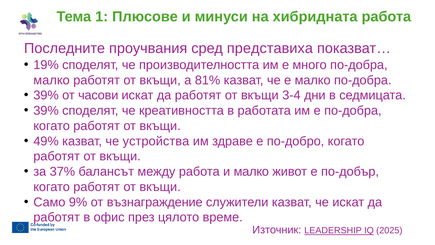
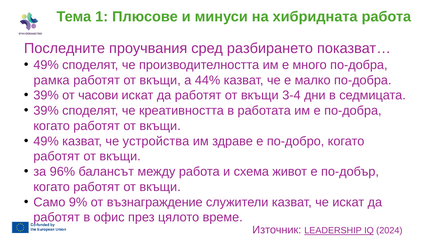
представиха: представиха -> разбирането (270, 48)
19%: 19% -> 49% (46, 65)
малко: малко -> рамка (52, 80)
81%: 81% -> 44% (208, 80)
37%: 37% -> 96% (62, 171)
и малко: малко -> схема (251, 171)
2025: 2025 -> 2024 (389, 230)
